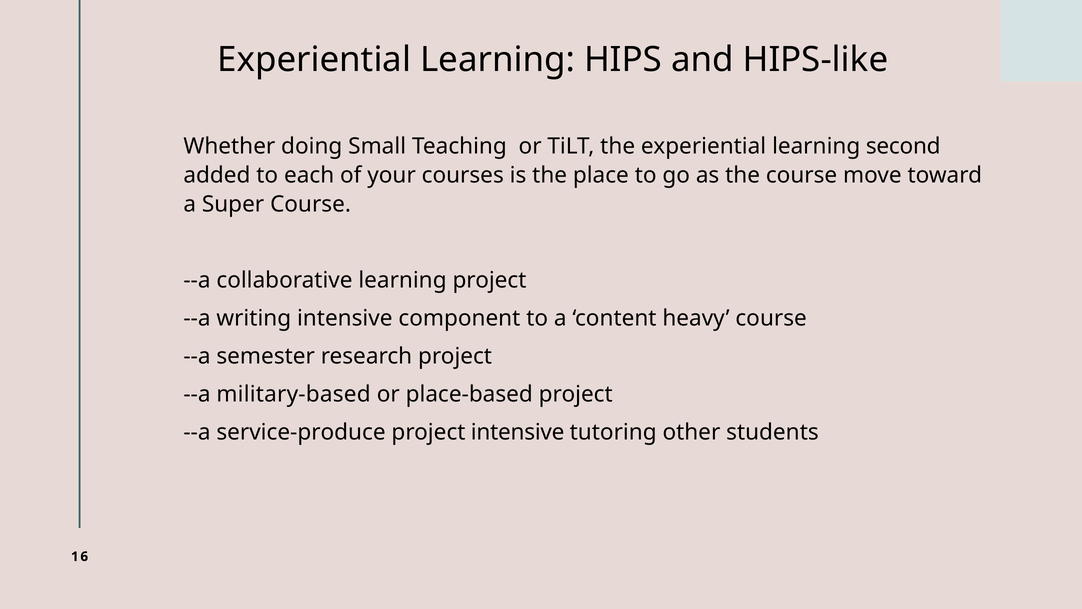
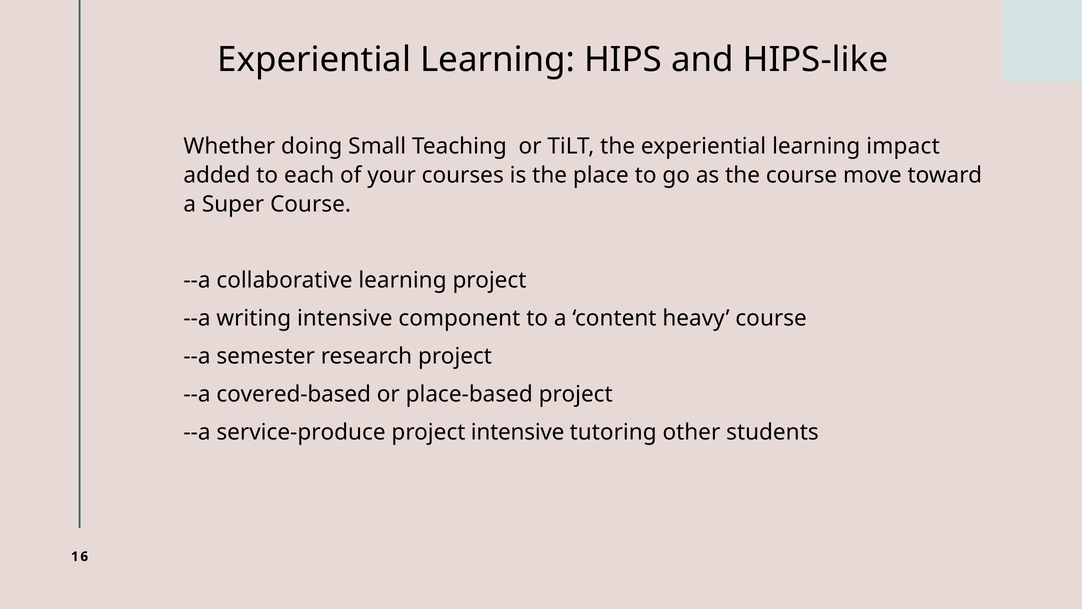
second: second -> impact (903, 146)
military-based: military-based -> covered-based (294, 394)
